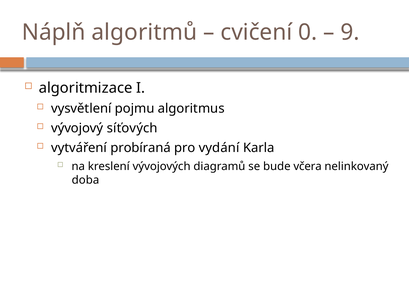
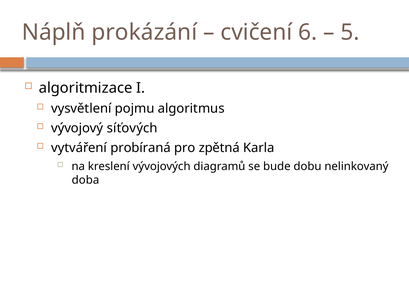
algoritmů: algoritmů -> prokázání (144, 32)
0: 0 -> 6 (308, 32)
9: 9 -> 5 (350, 32)
vydání: vydání -> zpětná (219, 148)
včera: včera -> dobu (307, 166)
